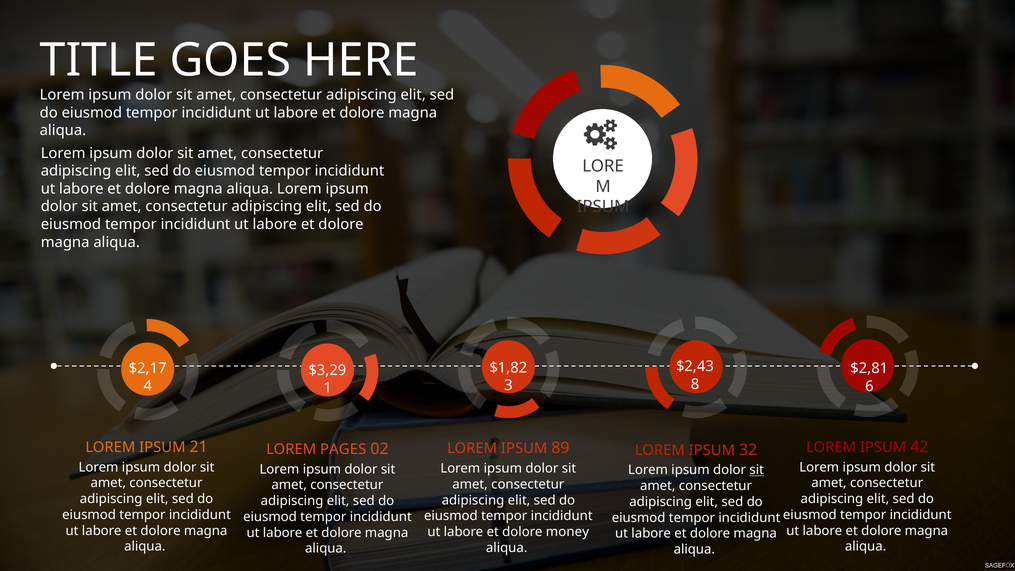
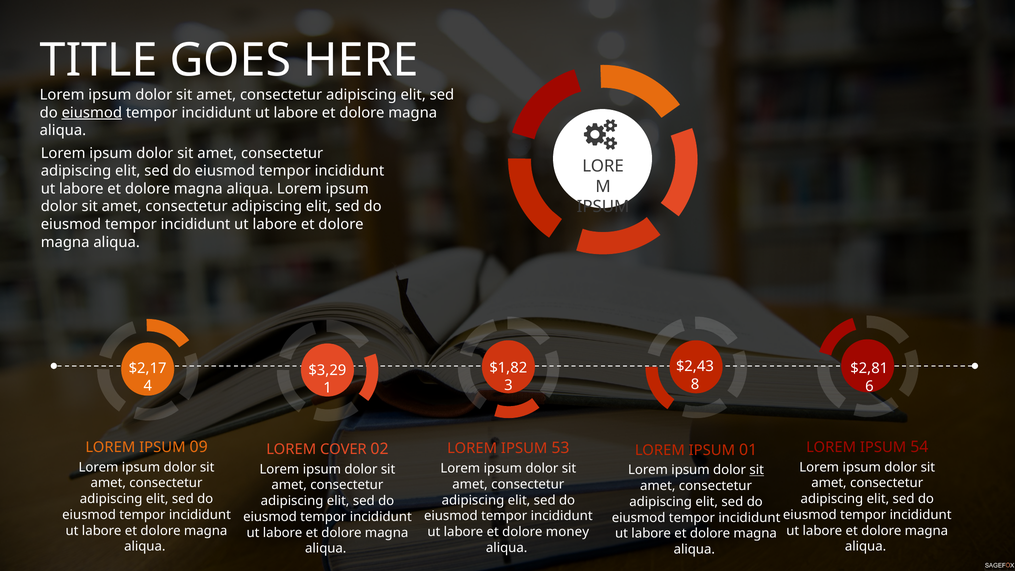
eiusmod underline: none -> present (92, 113)
21: 21 -> 09 (199, 447)
42: 42 -> 54 (919, 447)
89: 89 -> 53 (560, 448)
PAGES: PAGES -> COVER (343, 449)
32: 32 -> 01 (748, 450)
